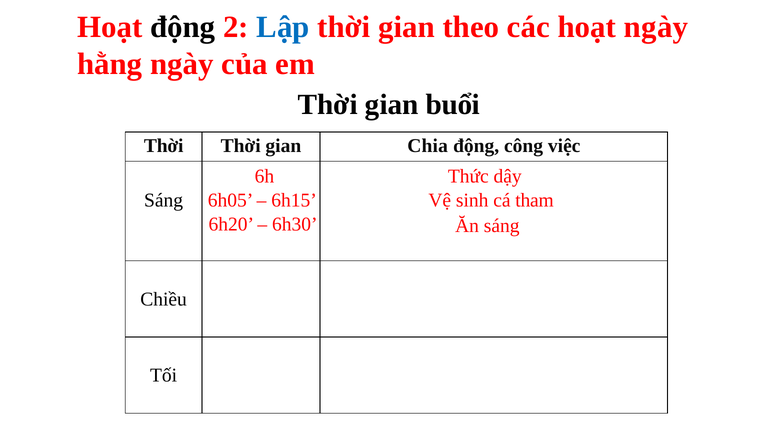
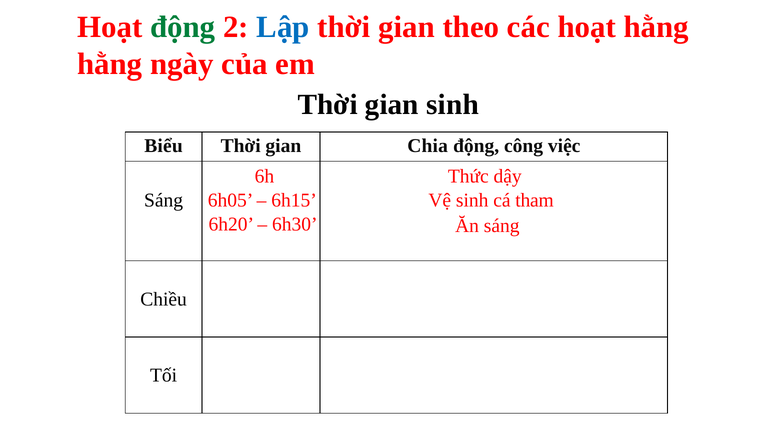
động colour: black -> green (183, 27)
hoạt ngày: ngày -> hằng (656, 27)
gian buổi: buổi -> sinh (453, 104)
Thời: Thời -> Biểu (163, 146)
